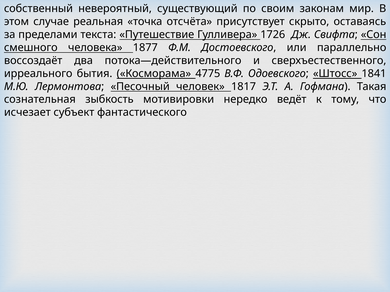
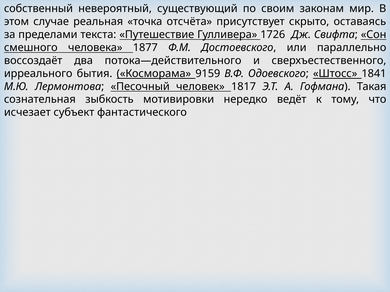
4775: 4775 -> 9159 (208, 74)
